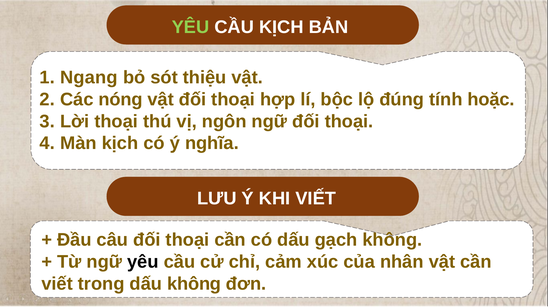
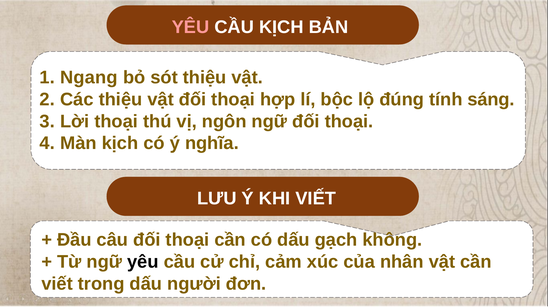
YÊU colour: light green -> pink (191, 27)
Các nóng: nóng -> thiệu (121, 100)
hoặc: hoặc -> sáng (491, 100)
dấu không: không -> người (194, 284)
